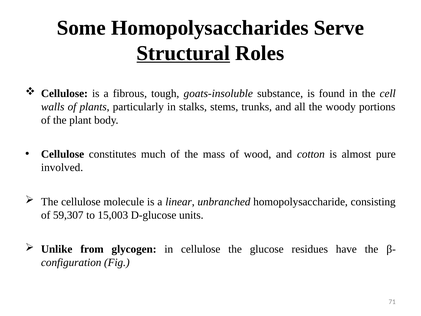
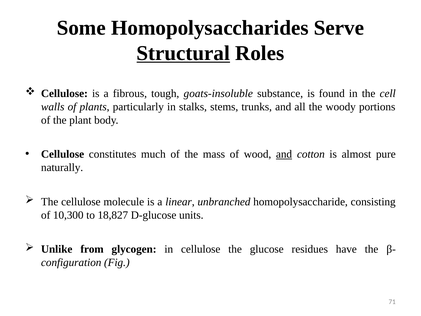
and underline: none -> present (284, 154)
involved: involved -> naturally (62, 167)
59,307: 59,307 -> 10,300 (68, 215)
15,003: 15,003 -> 18,827 (113, 215)
